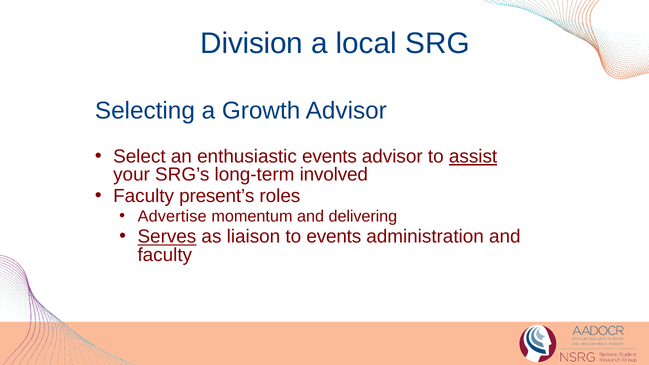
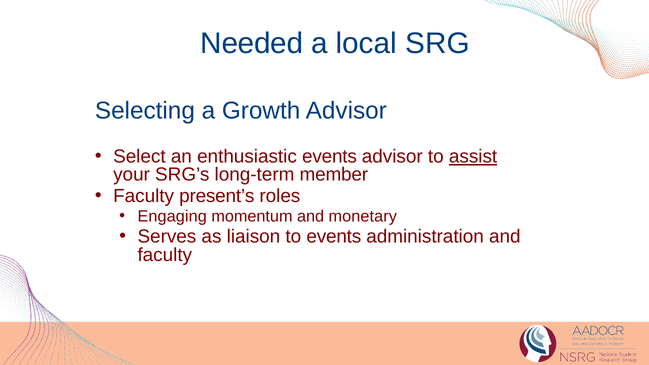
Division: Division -> Needed (252, 43)
involved: involved -> member (334, 175)
Advertise: Advertise -> Engaging (172, 217)
delivering: delivering -> monetary (363, 217)
Serves underline: present -> none (167, 237)
